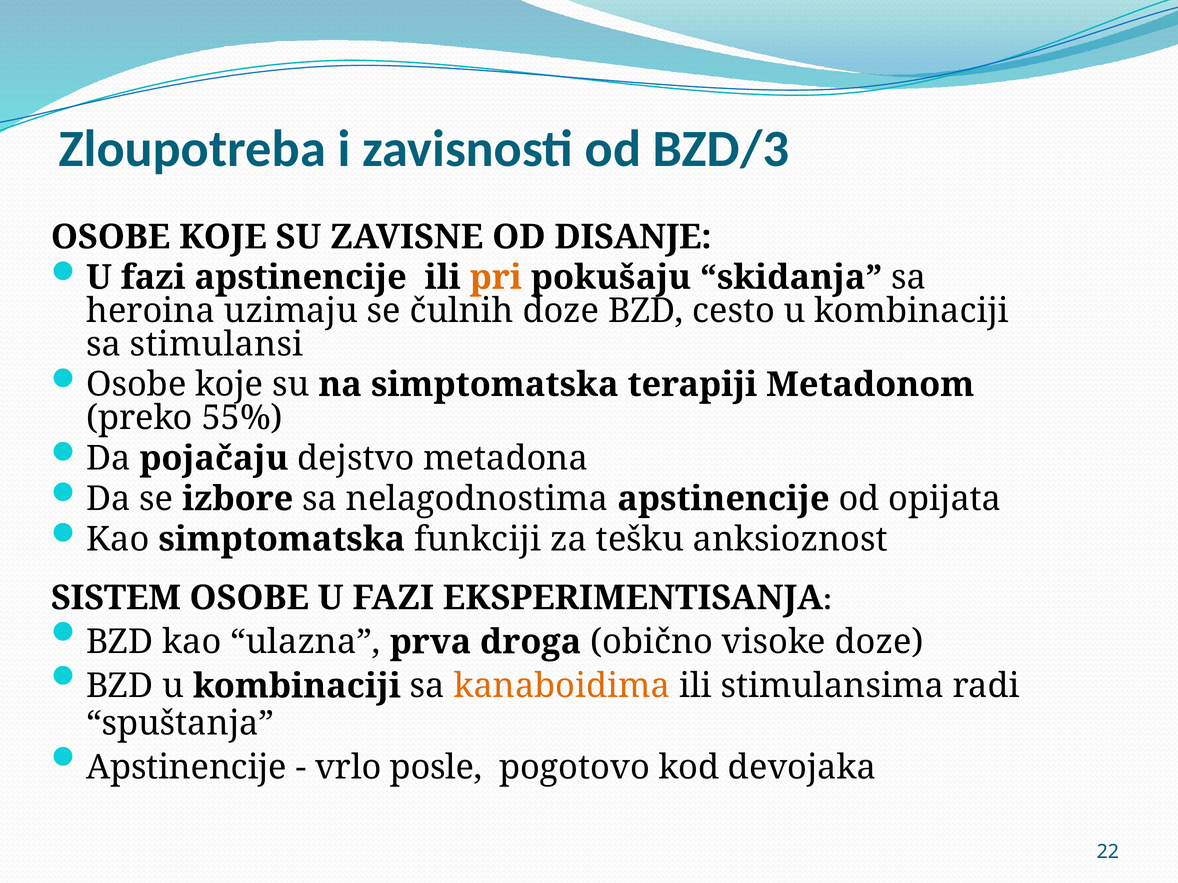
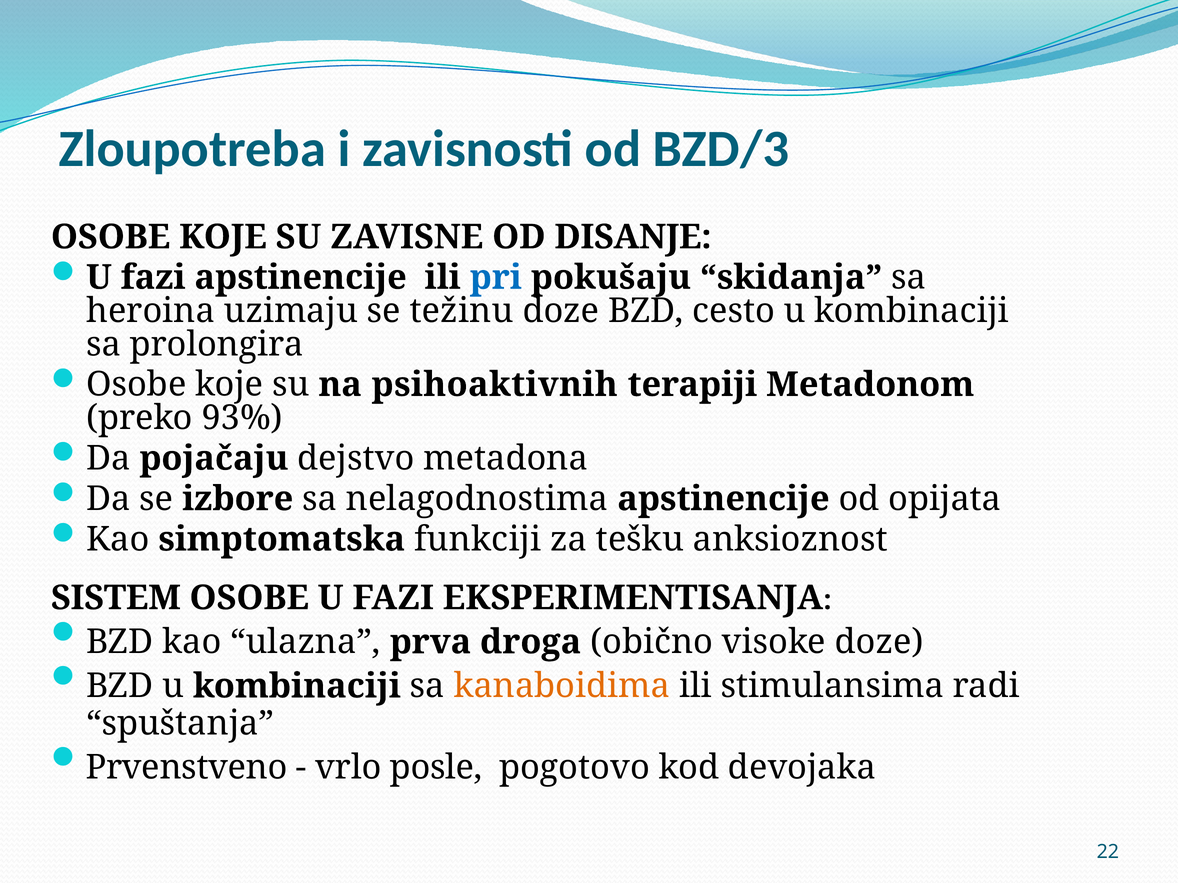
pri colour: orange -> blue (496, 278)
čulnih: čulnih -> težinu (462, 311)
stimulansi: stimulansi -> prolongira (217, 344)
na simptomatska: simptomatska -> psihoaktivnih (495, 385)
55%: 55% -> 93% (242, 418)
Apstinencije: Apstinencije -> Prvenstveno (187, 768)
